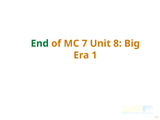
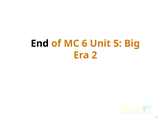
End colour: green -> black (40, 43)
7: 7 -> 6 (85, 43)
8: 8 -> 5 (117, 43)
1: 1 -> 2 (94, 55)
